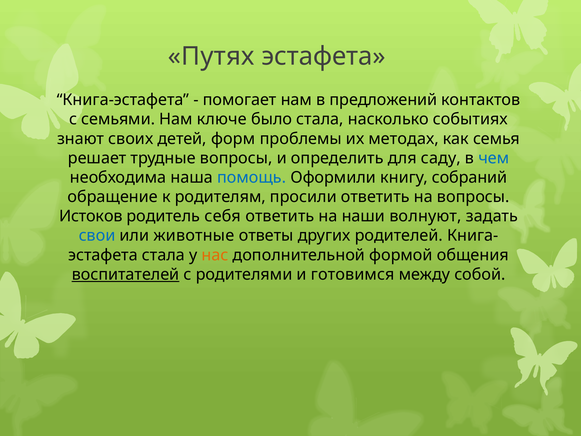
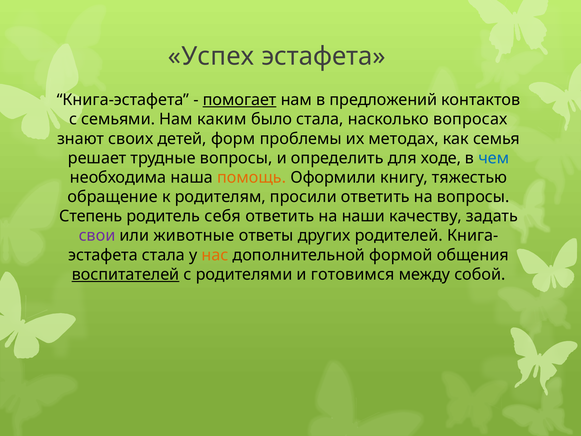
Путях: Путях -> Успех (211, 56)
помогает underline: none -> present (240, 100)
ключе: ключе -> каким (222, 119)
событиях: событиях -> вопросах (470, 119)
саду: саду -> ходе (441, 158)
помощь colour: blue -> orange (252, 177)
собраний: собраний -> тяжестью (470, 177)
Истоков: Истоков -> Степень (91, 216)
волнуют: волнуют -> качеству (426, 216)
свои colour: blue -> purple (97, 236)
